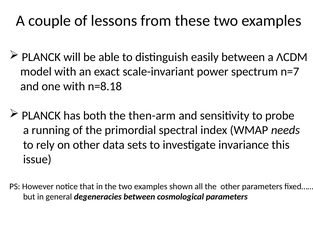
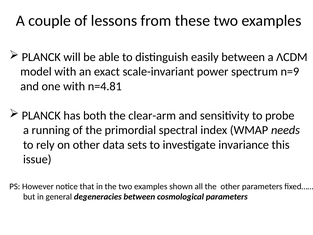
n=7: n=7 -> n=9 (290, 72)
n=8.18: n=8.18 -> n=4.81 (105, 86)
then-arm: then-arm -> clear-arm (152, 115)
